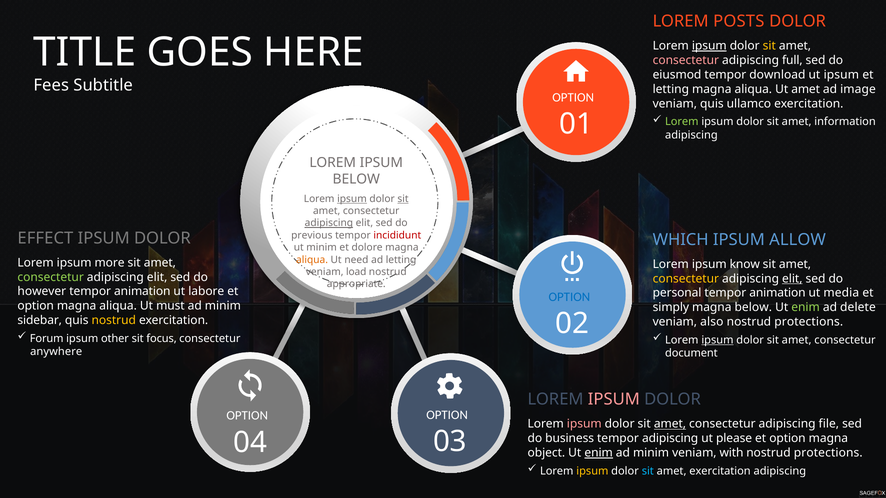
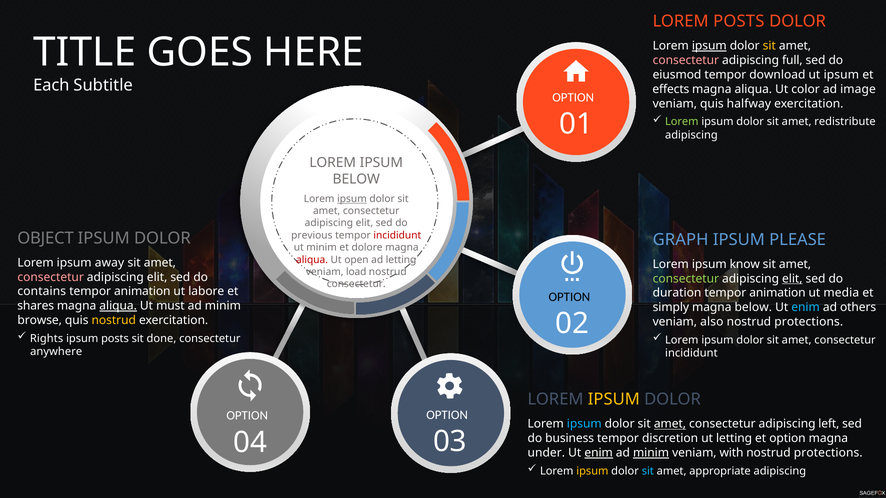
Fees: Fees -> Each (51, 85)
letting: letting -> effects (671, 89)
Ut amet: amet -> color (806, 89)
ullamco: ullamco -> halfway (749, 104)
information: information -> redistribute (845, 122)
sit underline: present -> none (403, 199)
adipiscing underline: present -> none (329, 223)
EFFECT: EFFECT -> OBJECT (46, 238)
WHICH: WHICH -> GRAPH (681, 240)
ALLOW: ALLOW -> PLEASE (798, 240)
aliqua colour: orange -> red (312, 260)
need: need -> open (356, 260)
more: more -> away (109, 263)
consectetur colour: light green -> pink (51, 277)
consectetur colour: yellow -> light green (686, 279)
appropriate: appropriate -> consectetur (356, 284)
however: however -> contains (42, 292)
personal: personal -> duration (677, 293)
OPTION colour: blue -> black (569, 297)
option: option -> shares (36, 306)
aliqua underline: none -> present (118, 306)
enim colour: light green -> light blue (806, 308)
delete: delete -> others (858, 308)
sidebar: sidebar -> browse (40, 321)
Forum: Forum -> Rights (47, 339)
ipsum other: other -> posts (115, 339)
focus: focus -> done (161, 339)
ipsum underline: present -> none (717, 340)
document: document -> incididunt (691, 354)
IPSUM colour: pink -> yellow (614, 400)
ipsum colour: pink -> light blue (584, 424)
file: file -> left (829, 424)
tempor adipiscing: adipiscing -> discretion (670, 439)
ut please: please -> letting (734, 439)
object: object -> under (546, 453)
minim underline: none -> present (651, 453)
amet exercitation: exercitation -> appropriate (720, 471)
